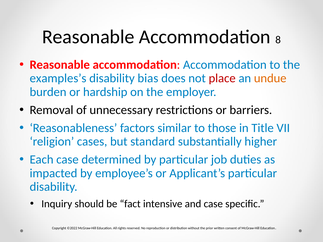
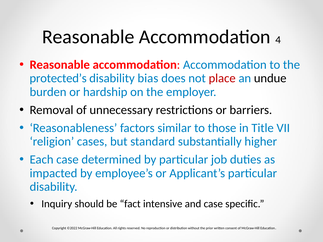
8: 8 -> 4 (278, 40)
examples’s: examples’s -> protected’s (58, 78)
undue colour: orange -> black (270, 78)
